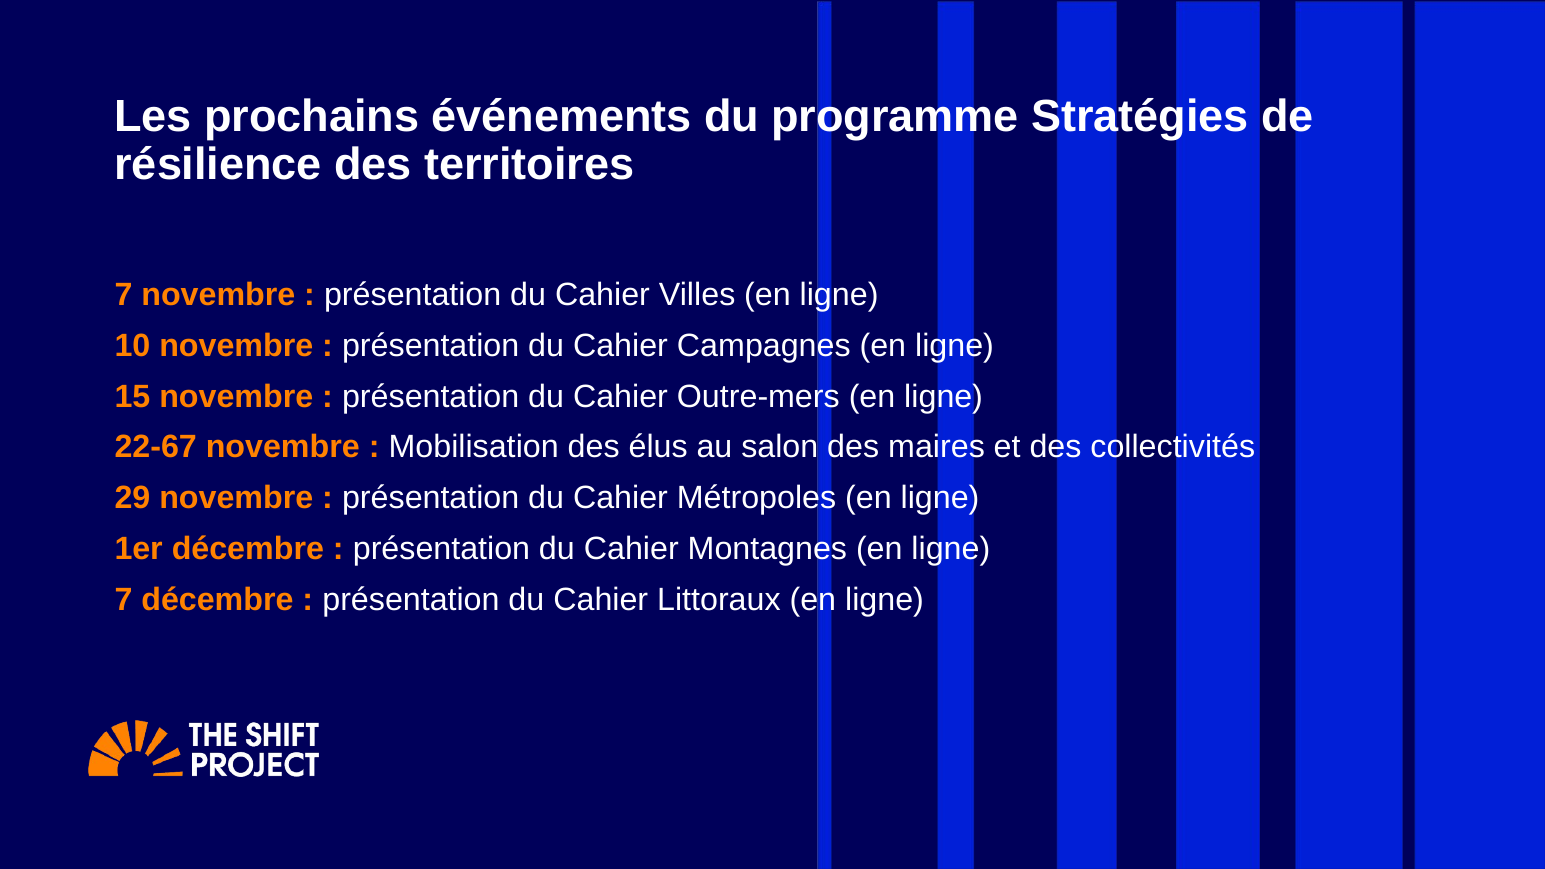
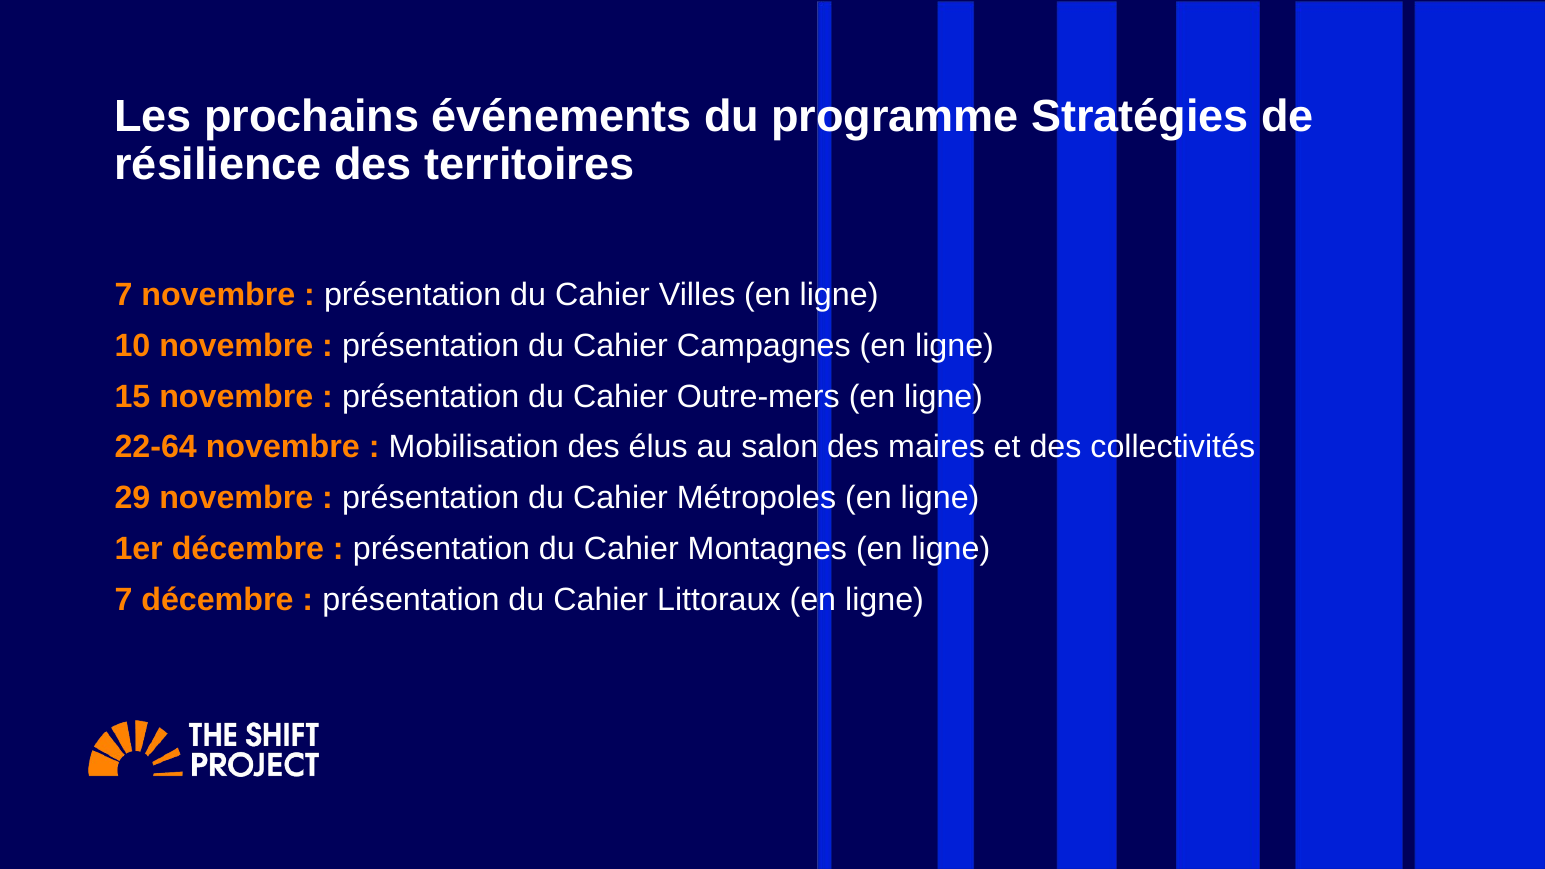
22-67: 22-67 -> 22-64 (156, 447)
